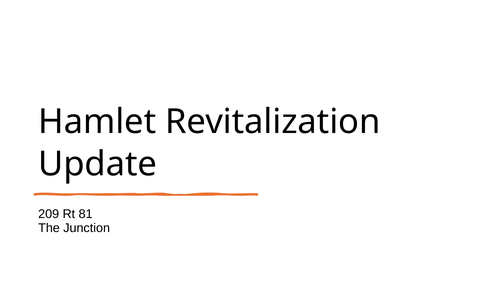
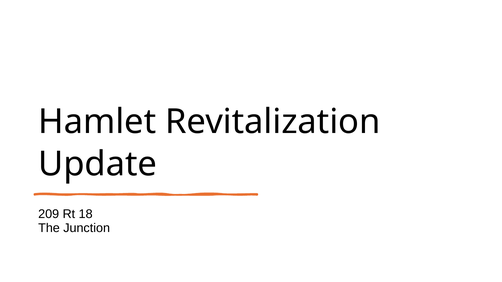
81: 81 -> 18 (86, 214)
